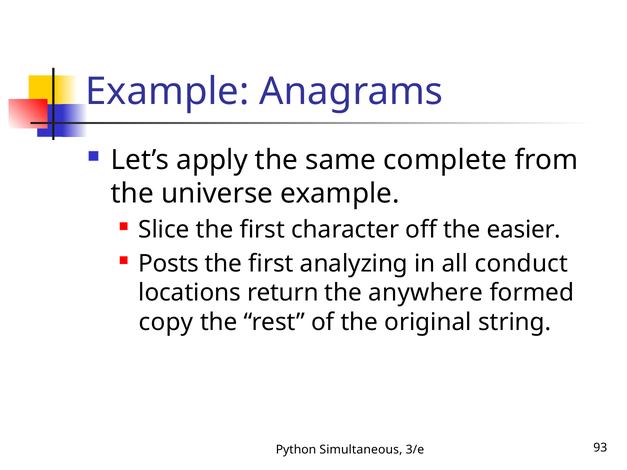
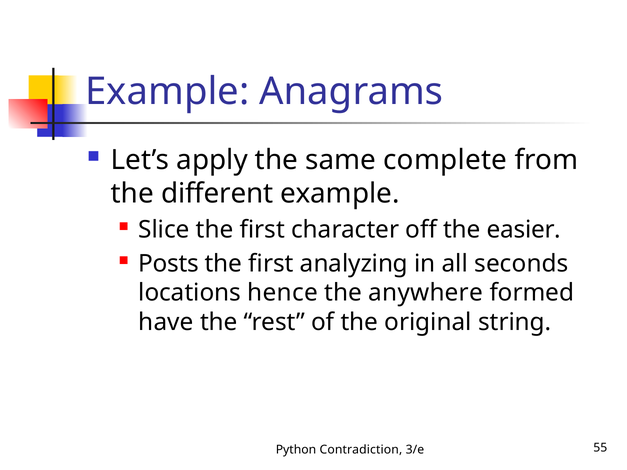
universe: universe -> different (217, 194)
conduct: conduct -> seconds (521, 264)
return: return -> hence (283, 293)
copy: copy -> have (166, 322)
Simultaneous: Simultaneous -> Contradiction (361, 450)
93: 93 -> 55 (600, 448)
